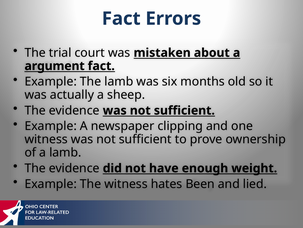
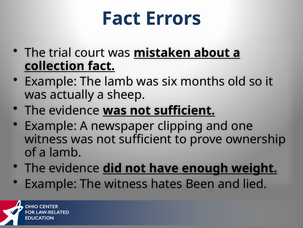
argument: argument -> collection (54, 66)
